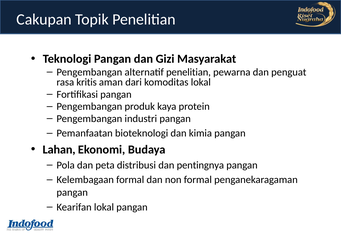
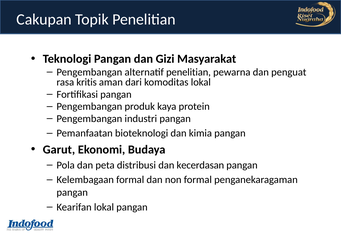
Lahan: Lahan -> Garut (59, 150)
pentingnya: pentingnya -> kecerdasan (200, 165)
